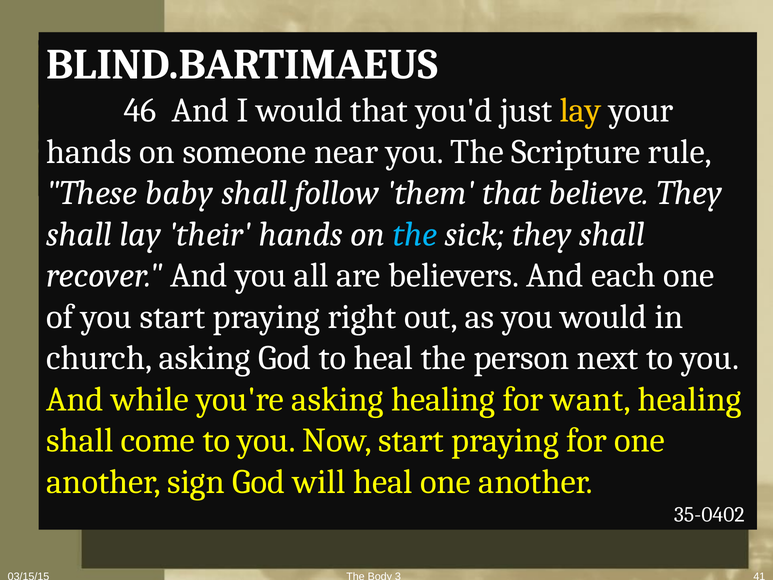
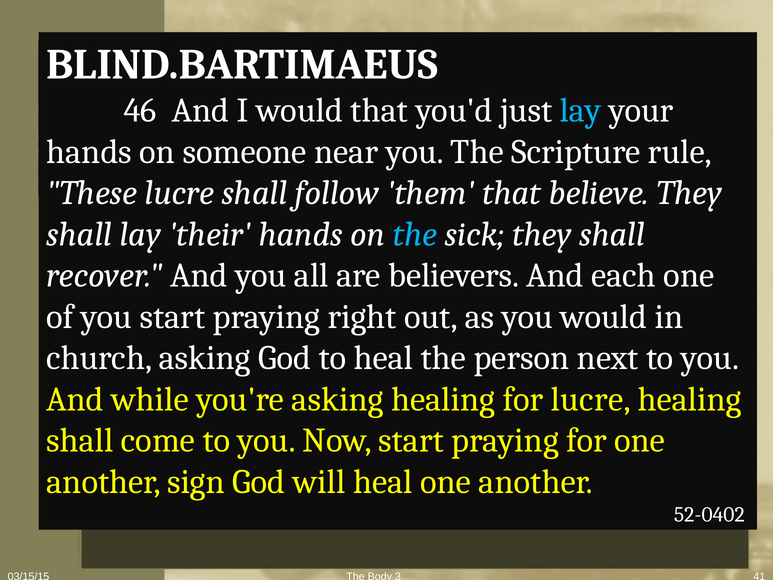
lay colour: yellow -> light blue (581, 111)
These baby: baby -> lucre (180, 193)
for want: want -> lucre (591, 399)
35-0402: 35-0402 -> 52-0402 (709, 514)
